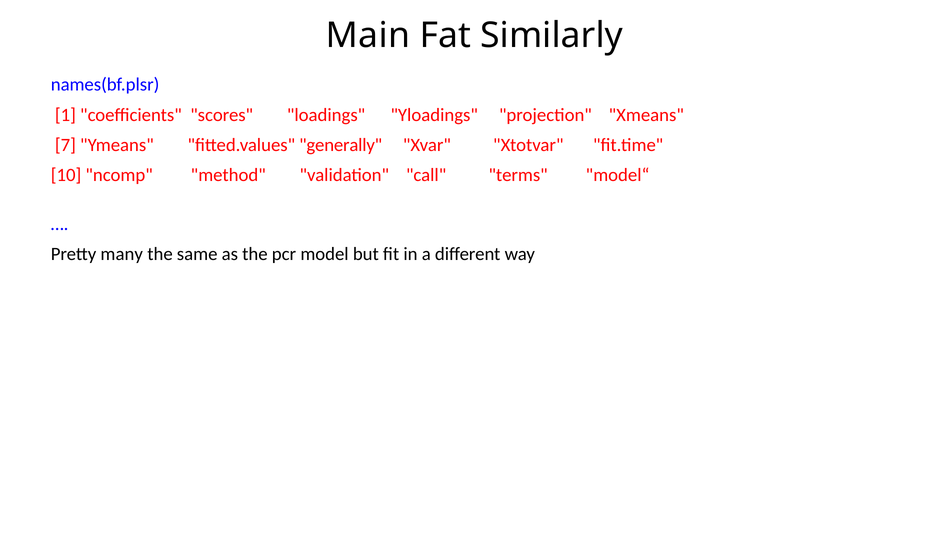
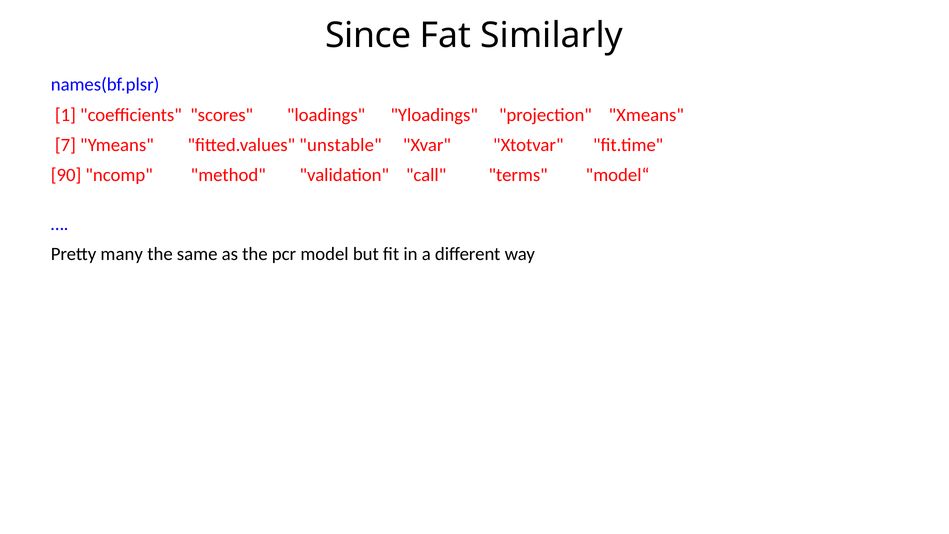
Main: Main -> Since (368, 35)
generally: generally -> unstable (341, 145)
10: 10 -> 90 (66, 175)
